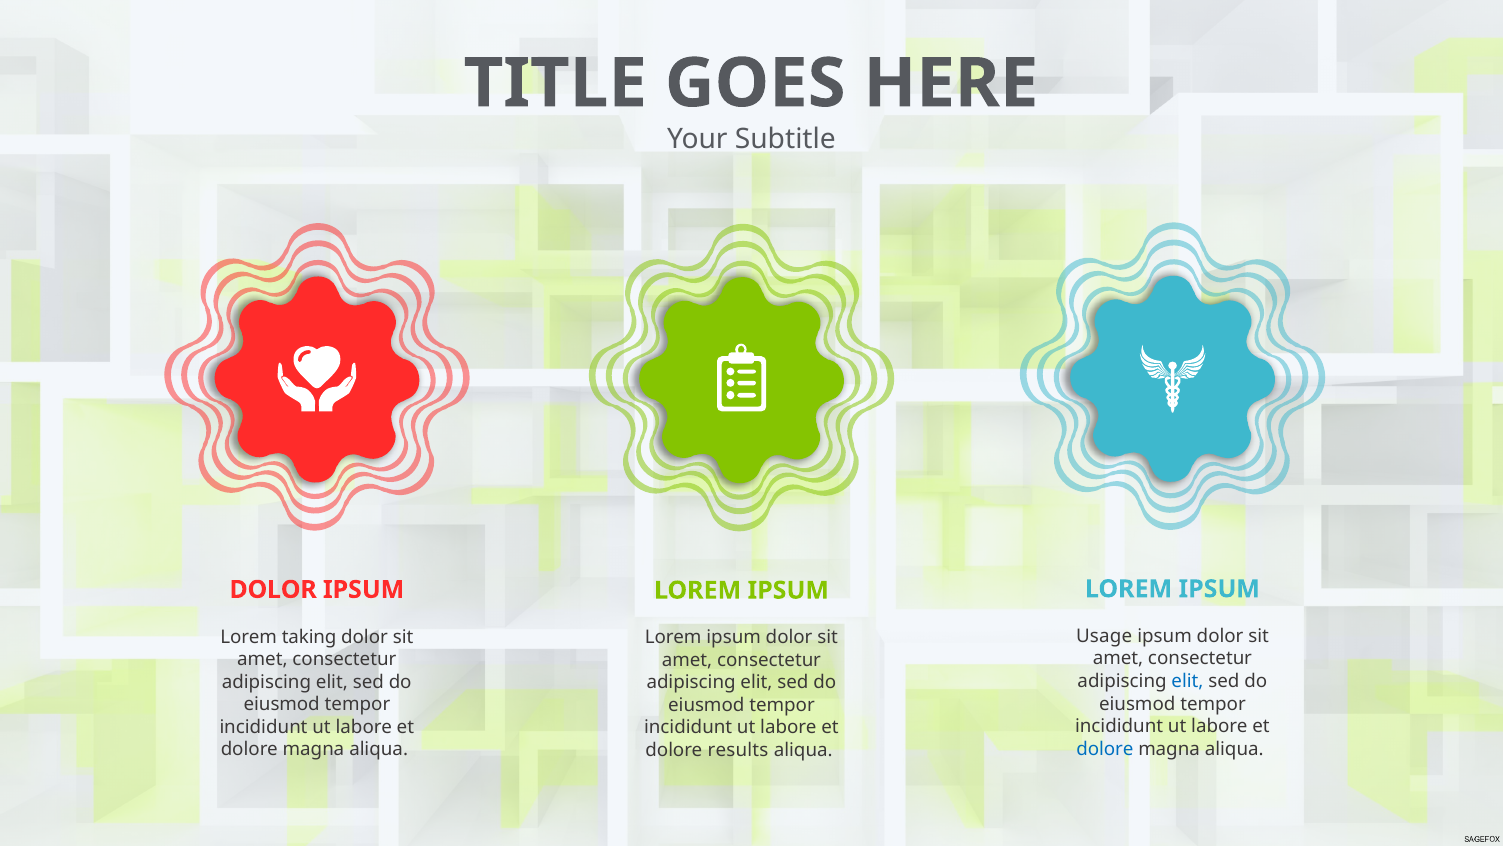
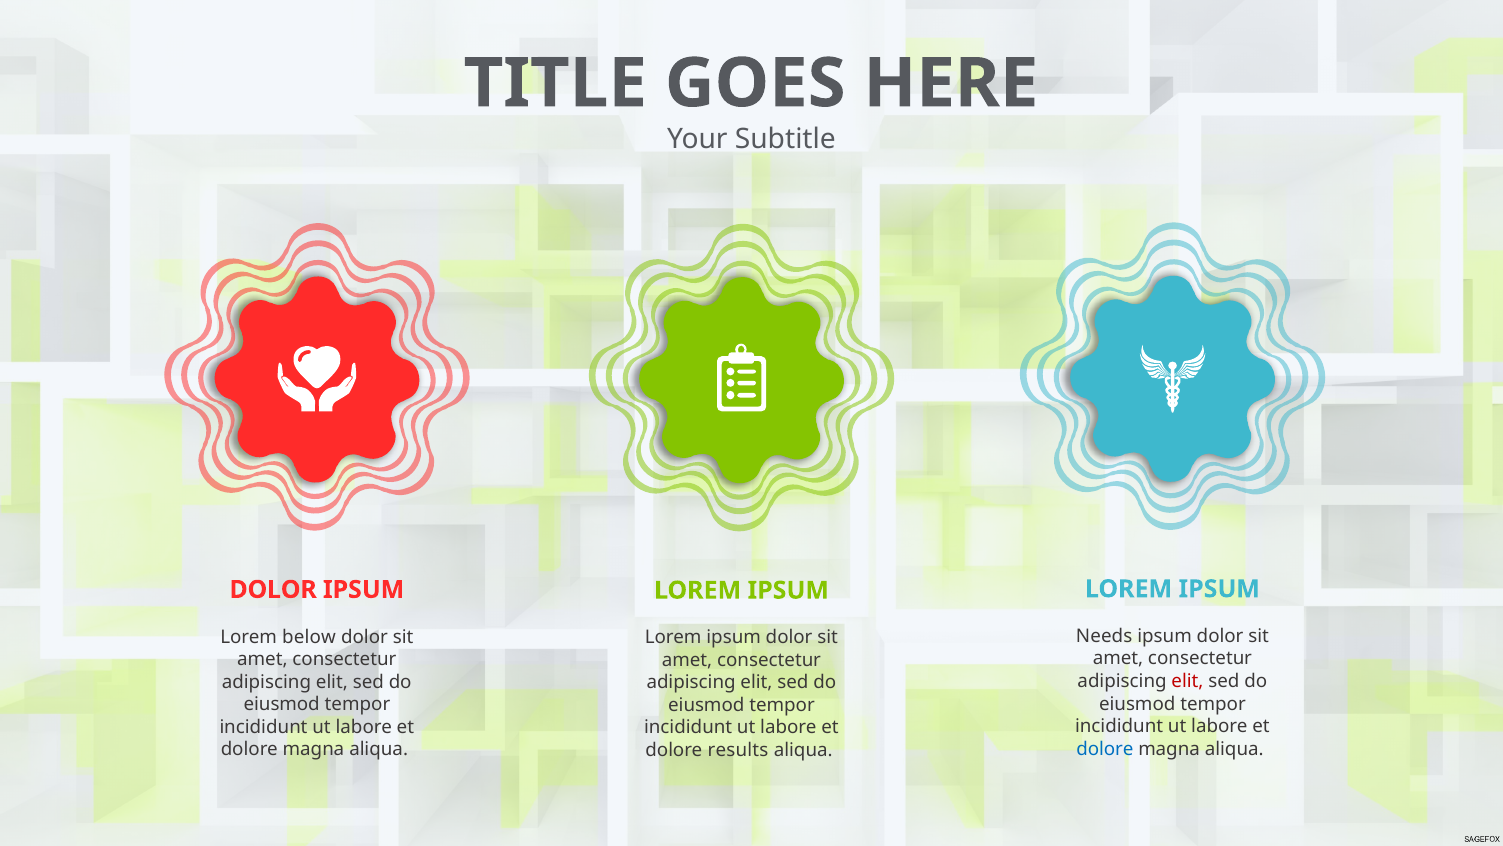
Usage: Usage -> Needs (1104, 636)
taking: taking -> below (309, 636)
elit colour: blue -> red (1187, 681)
